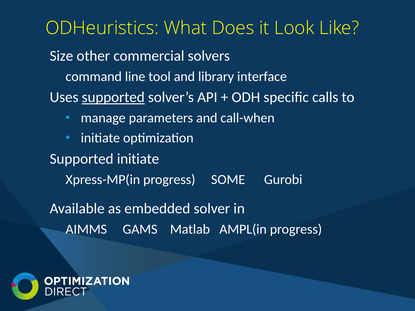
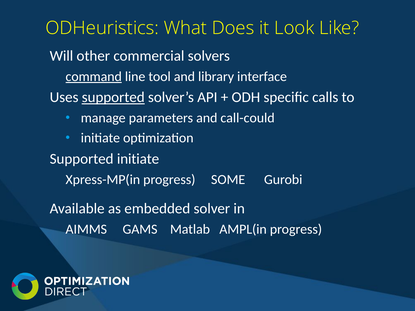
Size: Size -> Will (61, 56)
command underline: none -> present (94, 77)
call-when: call-when -> call-could (248, 118)
